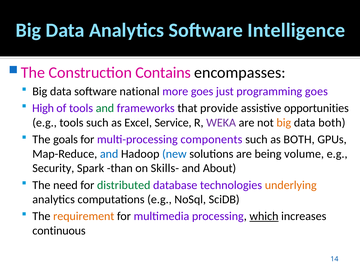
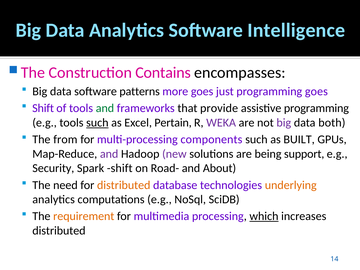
national: national -> patterns (140, 91)
High: High -> Shift (43, 108)
assistive opportunities: opportunities -> programming (316, 108)
such underline: none -> present (97, 123)
Service: Service -> Pertain (173, 123)
big colour: orange -> purple (284, 123)
goals: goals -> from (65, 139)
as BOTH: BOTH -> BUILT (299, 139)
and colour: blue -> purple (109, 154)
new colour: blue -> purple (174, 154)
volume: volume -> support (304, 154)
Spark than: than -> shift (120, 168)
Skills-: Skills- -> Road- (165, 168)
distributed colour: green -> orange (124, 185)
continuous: continuous -> distributed (59, 231)
